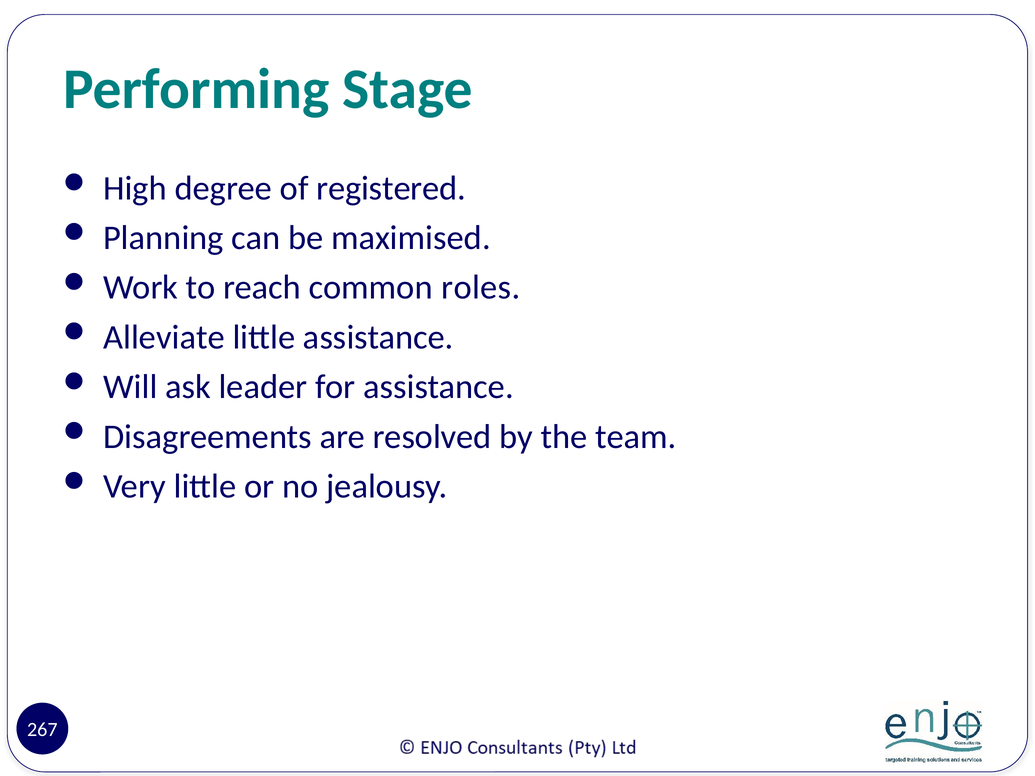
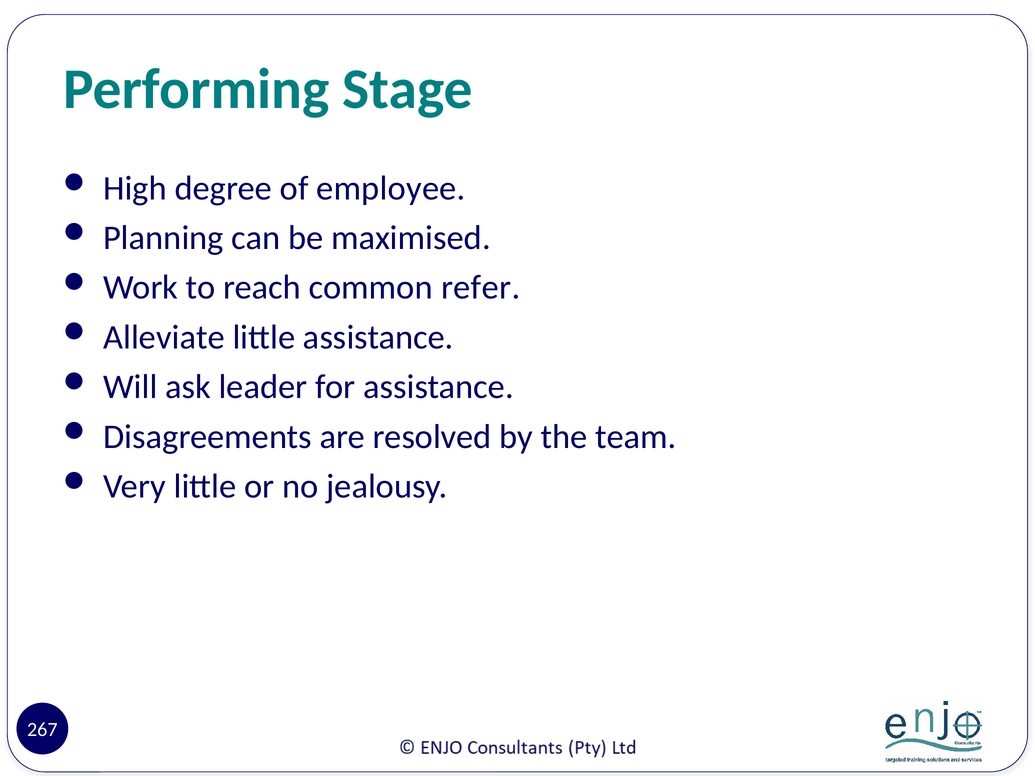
registered: registered -> employee (391, 188)
roles: roles -> refer (481, 288)
